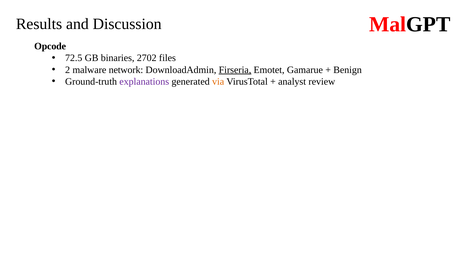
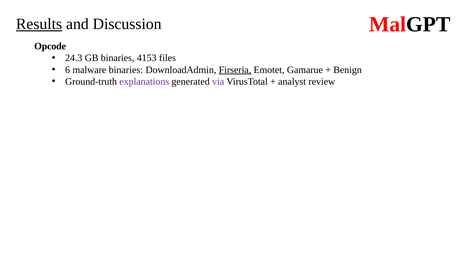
Results underline: none -> present (39, 24)
72.5: 72.5 -> 24.3 (74, 58)
2702: 2702 -> 4153 (147, 58)
2: 2 -> 6 (68, 70)
malware network: network -> binaries (126, 70)
via colour: orange -> purple (218, 82)
